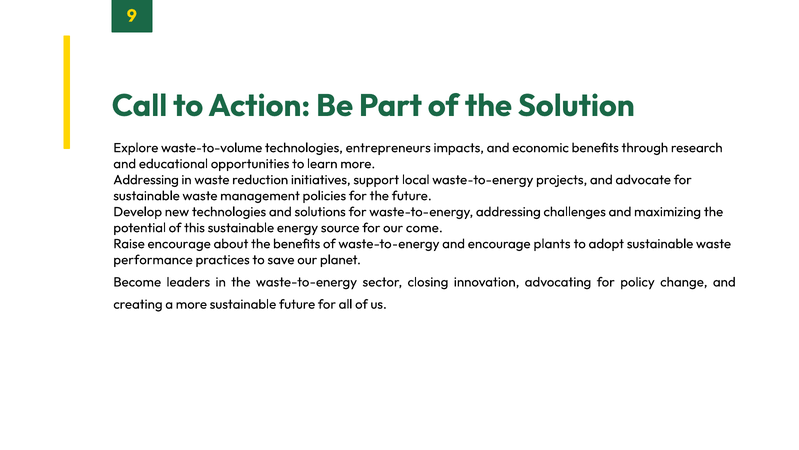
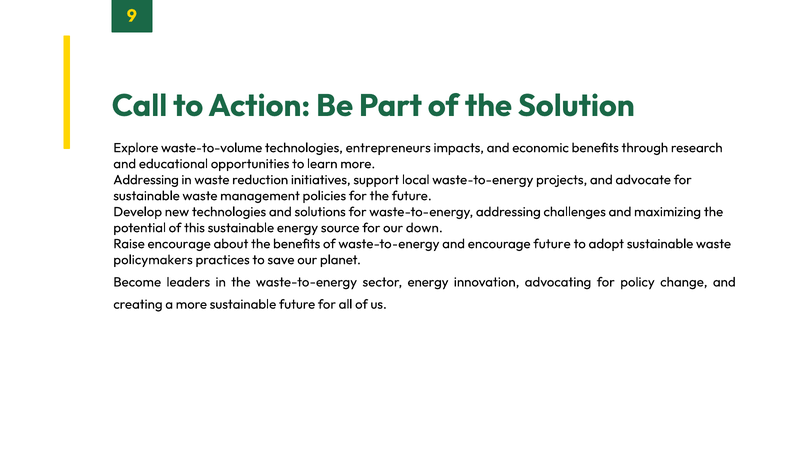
come: come -> down (424, 228)
encourage plants: plants -> future (552, 244)
performance: performance -> policymakers (153, 260)
sector closing: closing -> energy (428, 282)
